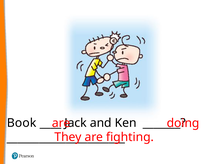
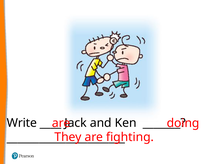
Book: Book -> Write (22, 123)
